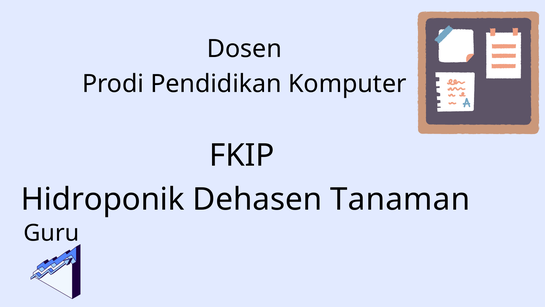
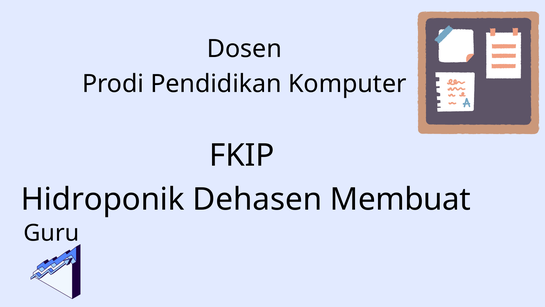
Tanaman: Tanaman -> Membuat (400, 199)
